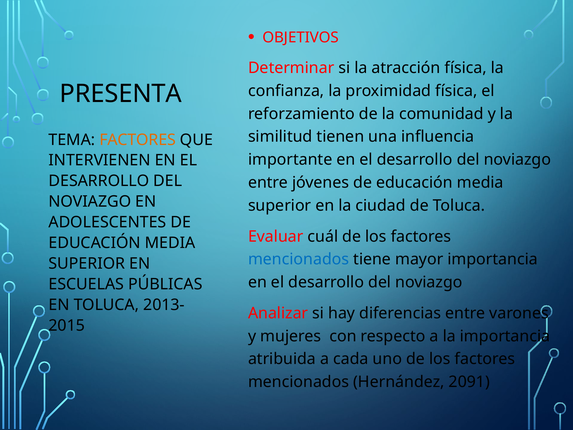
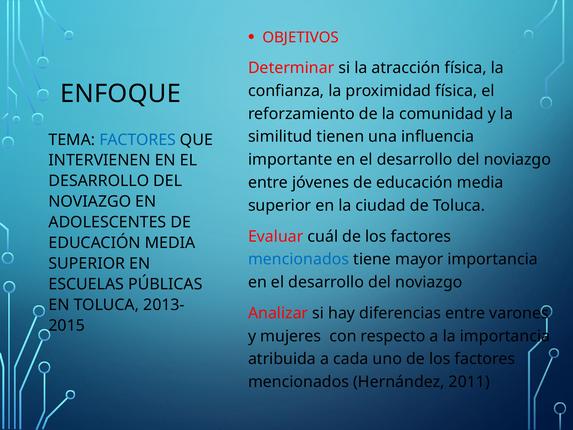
PRESENTA: PRESENTA -> ENFOQUE (121, 94)
FACTORES colour: orange -> blue (138, 140)
2091: 2091 -> 2011 (469, 382)
